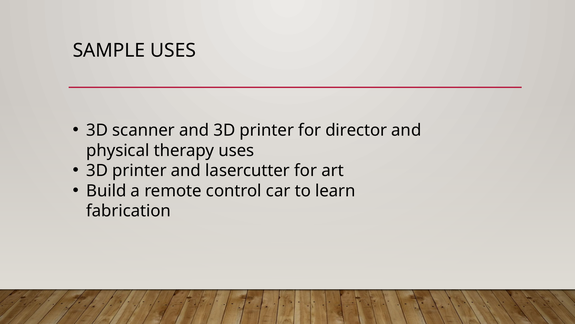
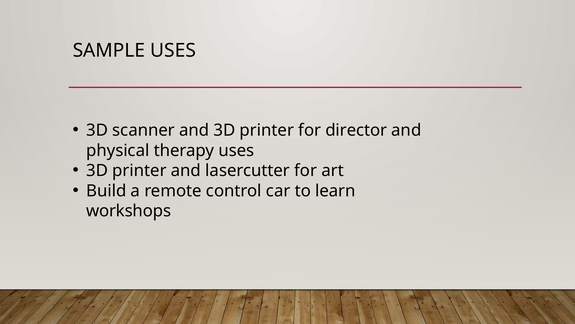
fabrication: fabrication -> workshops (129, 211)
